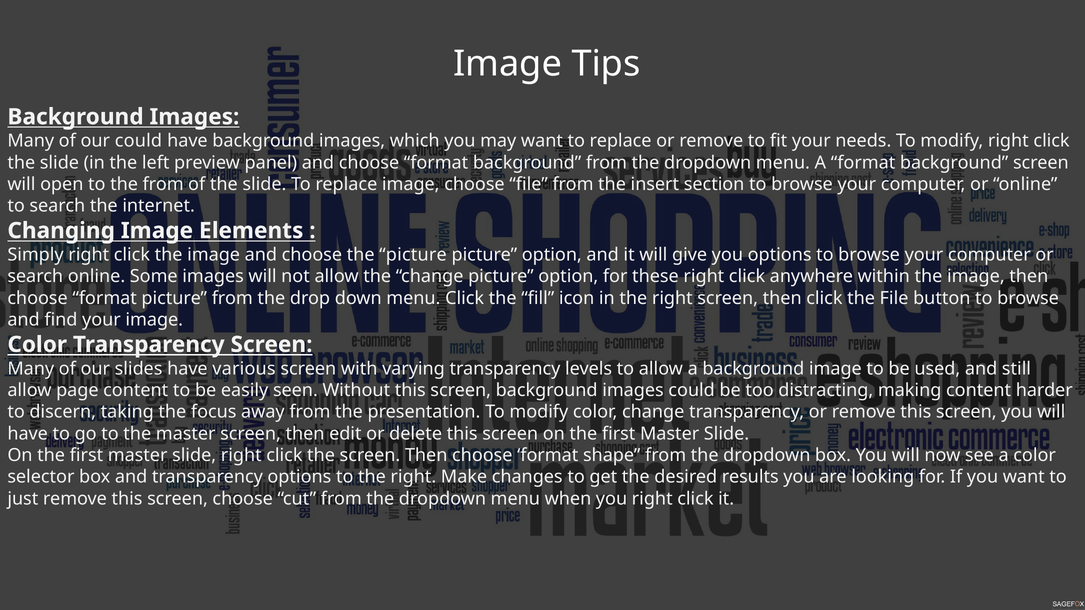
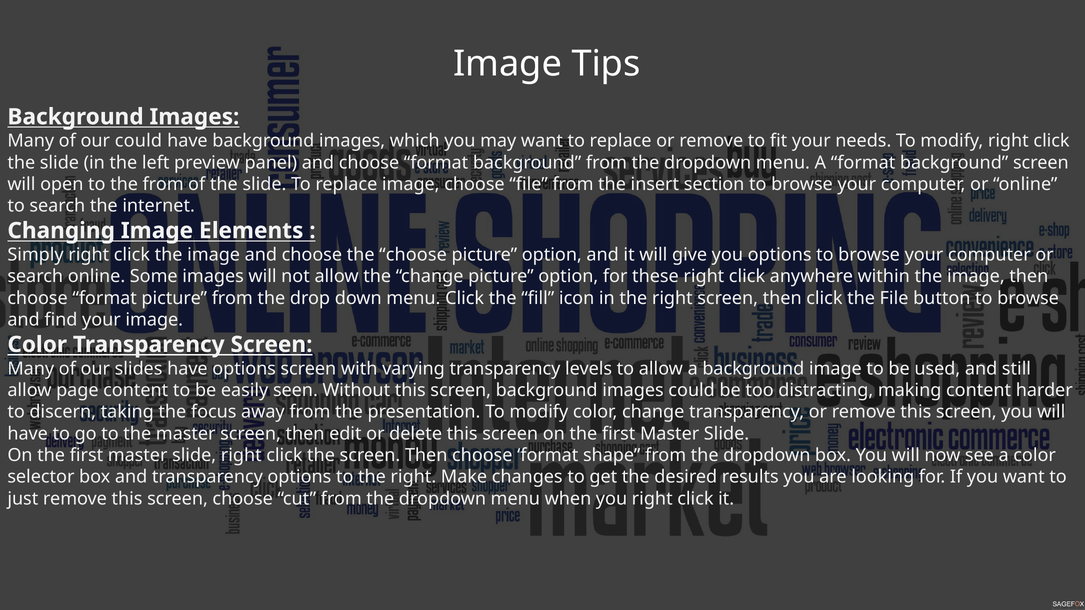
the picture: picture -> choose (413, 255)
have various: various -> options (244, 369)
